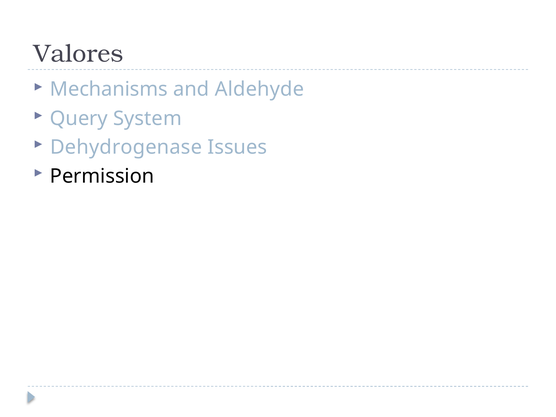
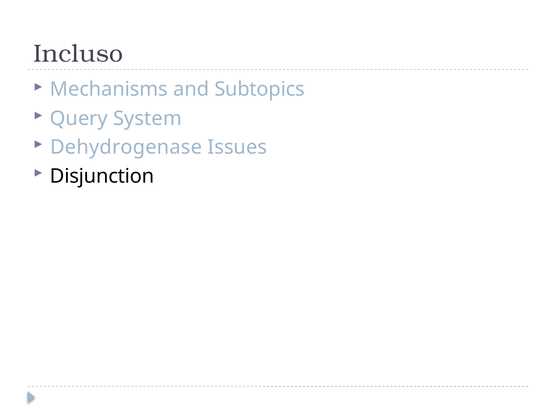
Valores: Valores -> Incluso (78, 54)
Aldehyde: Aldehyde -> Subtopics (260, 89)
Permission: Permission -> Disjunction (102, 176)
